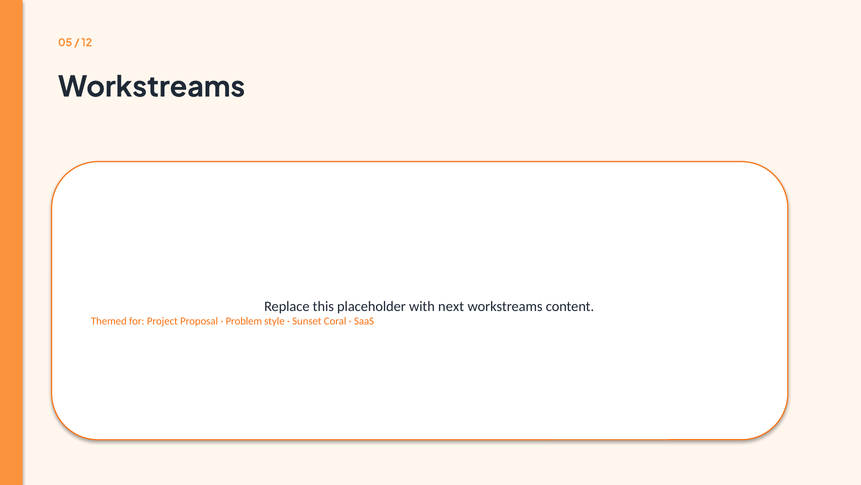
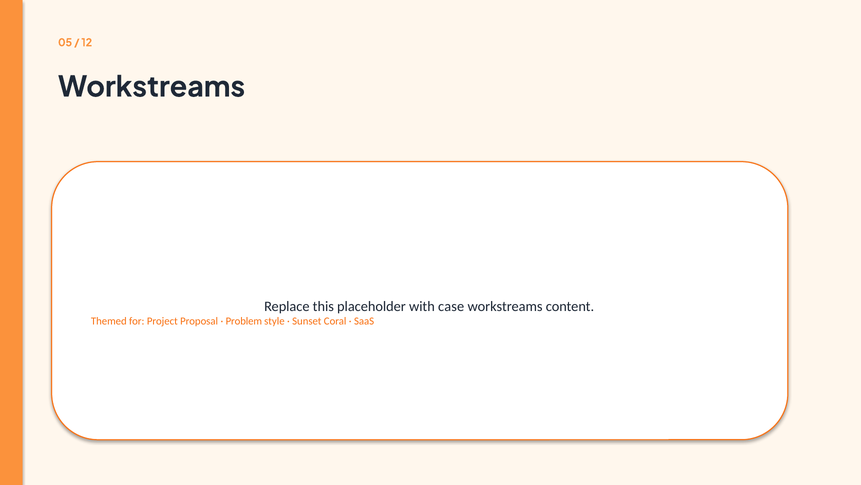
next: next -> case (451, 306)
